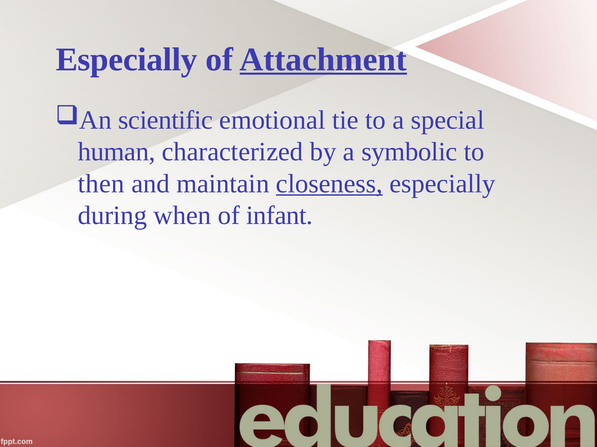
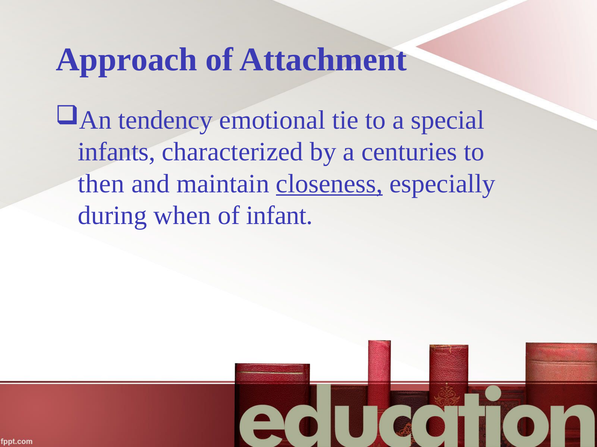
Especially: Especially -> Approach (127, 60)
Attachment underline: present -> none (323, 60)
scientific: scientific -> tendency (166, 120)
human: human -> infants (117, 152)
symbolic: symbolic -> centuries (409, 152)
